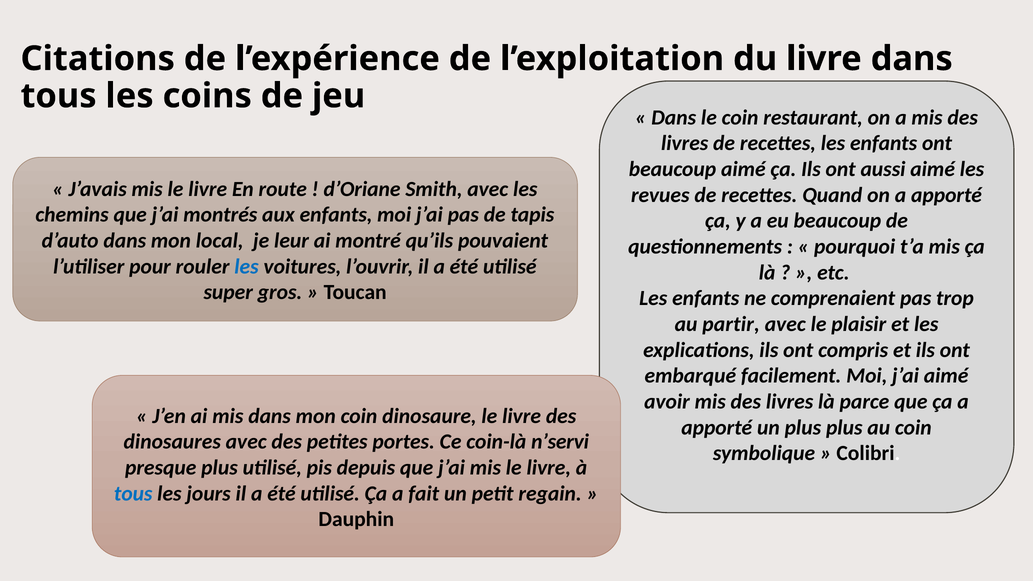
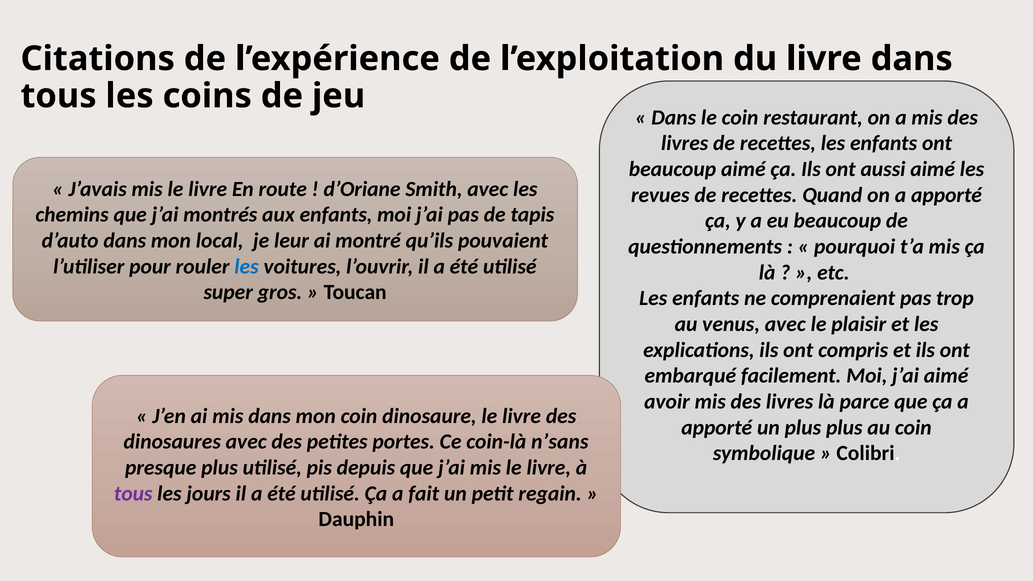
partir: partir -> venus (731, 324)
n’servi: n’servi -> n’sans (560, 442)
tous colour: blue -> purple (133, 494)
